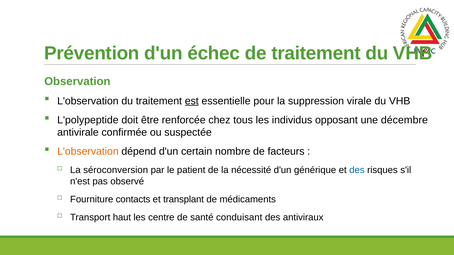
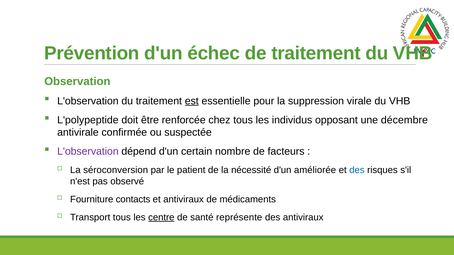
L'observation colour: orange -> purple (88, 152)
générique: générique -> améliorée (315, 170)
et transplant: transplant -> antiviraux (184, 200)
Transport haut: haut -> tous (122, 218)
centre underline: none -> present (161, 218)
conduisant: conduisant -> représente (239, 218)
